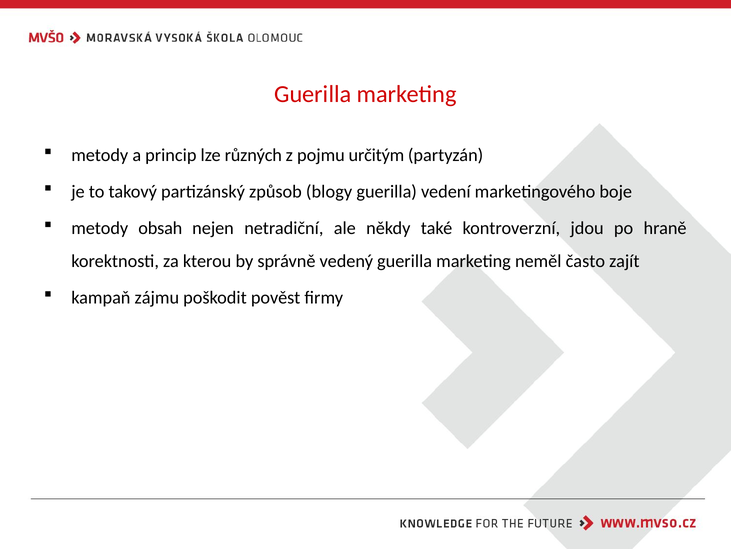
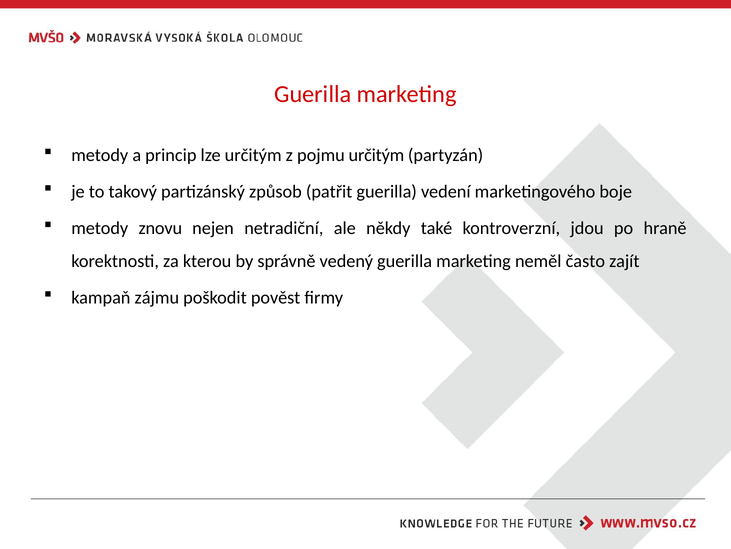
lze různých: různých -> určitým (253, 155)
blogy: blogy -> patřit (329, 191)
obsah: obsah -> znovu (160, 228)
